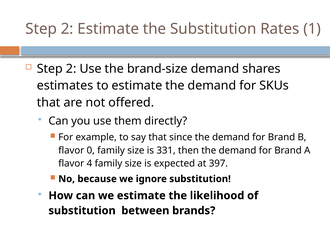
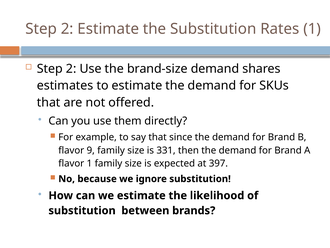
0: 0 -> 9 (91, 150)
flavor 4: 4 -> 1 (89, 163)
